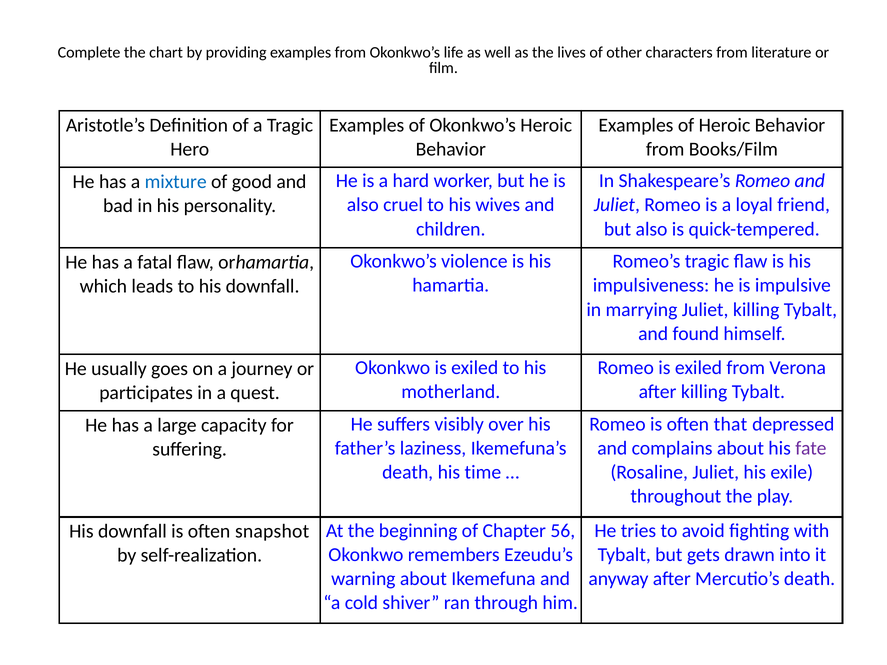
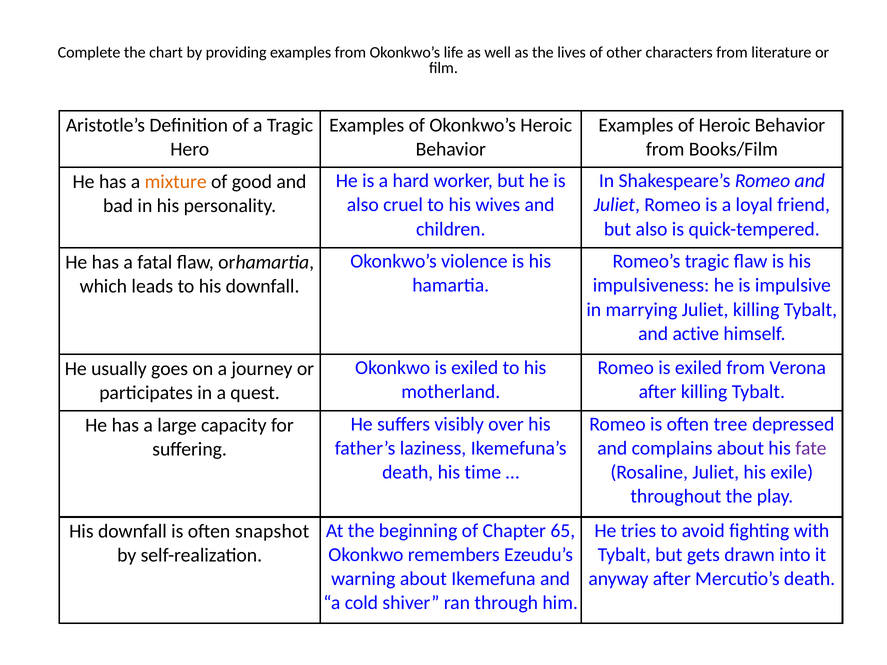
mixture colour: blue -> orange (176, 182)
found: found -> active (696, 334)
that: that -> tree (730, 424)
56: 56 -> 65 (563, 531)
